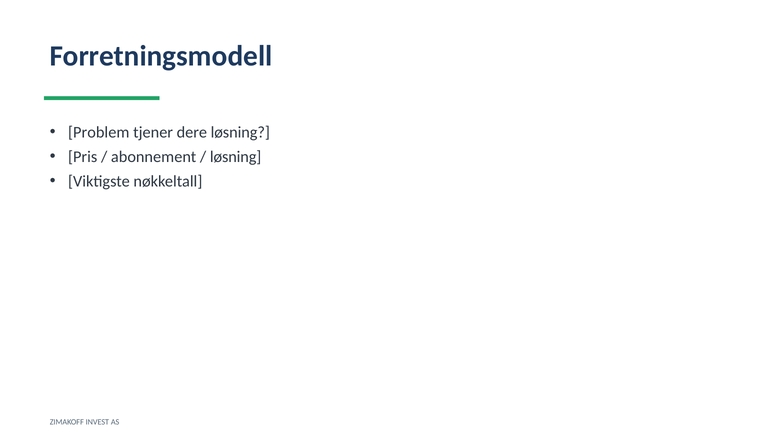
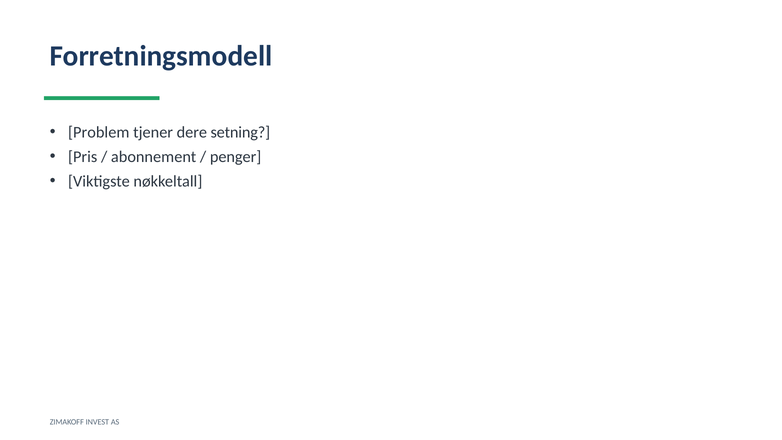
dere løsning: løsning -> setning (240, 132)
løsning: løsning -> penger (236, 157)
